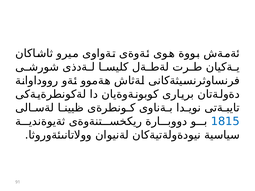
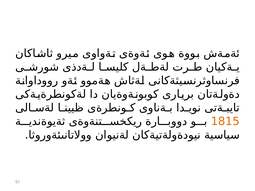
1815 colour: blue -> orange (225, 122)
